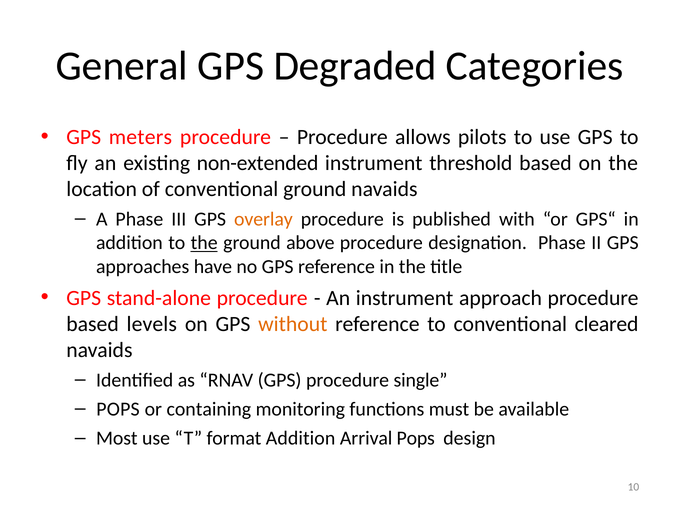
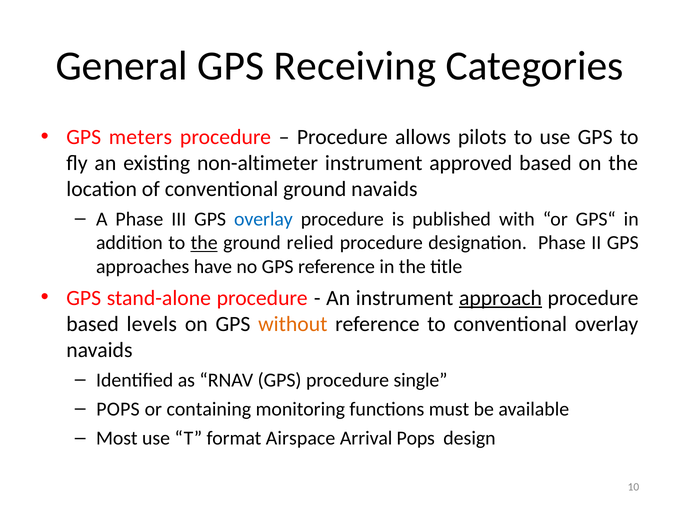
Degraded: Degraded -> Receiving (355, 66)
non-extended: non-extended -> non-altimeter (258, 163)
threshold: threshold -> approved (471, 163)
overlay colour: orange -> blue (263, 219)
above: above -> relied (310, 243)
approach underline: none -> present (500, 298)
conventional cleared: cleared -> overlay (607, 324)
format Addition: Addition -> Airspace (301, 438)
